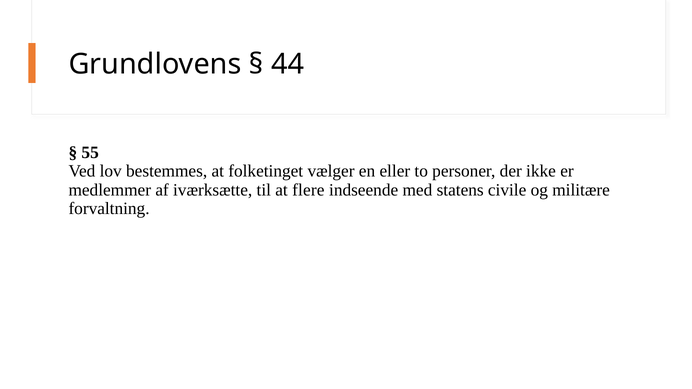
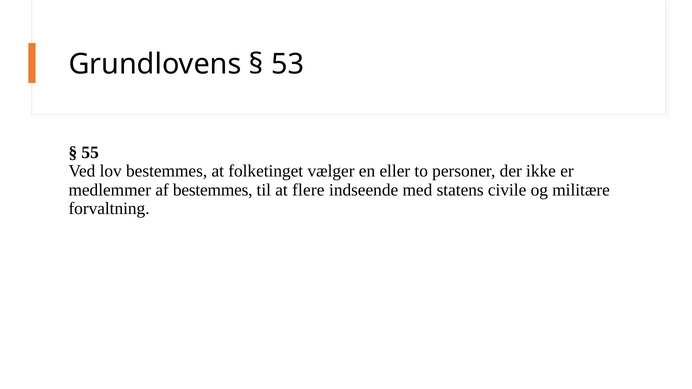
44: 44 -> 53 (288, 64)
af iværksætte: iværksætte -> bestemmes (213, 190)
